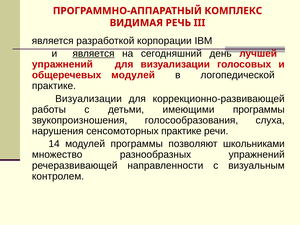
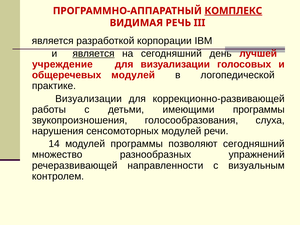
КОМПЛЕКС underline: none -> present (233, 11)
упражнений: упражнений -> учреждение (62, 64)
сенсомоторных практике: практике -> модулей (181, 131)
позволяют школьниками: школьниками -> сегодняшний (254, 144)
